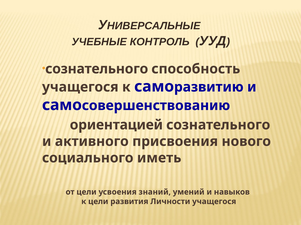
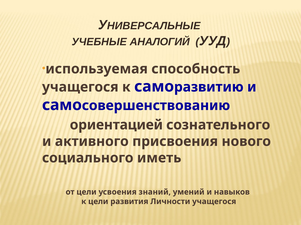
КОНТРОЛЬ: КОНТРОЛЬ -> АНАЛОГИЙ (160, 42)
сознательного: сознательного -> используемая (97, 69)
